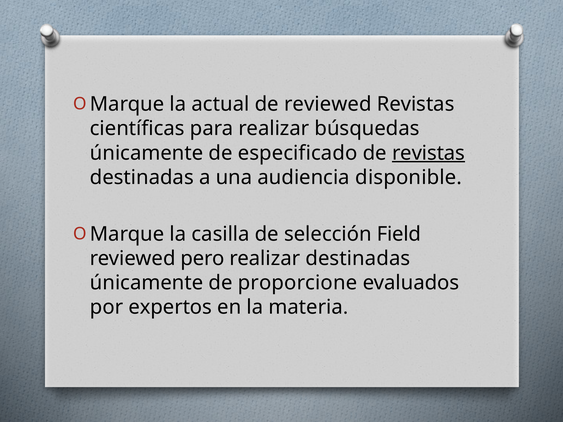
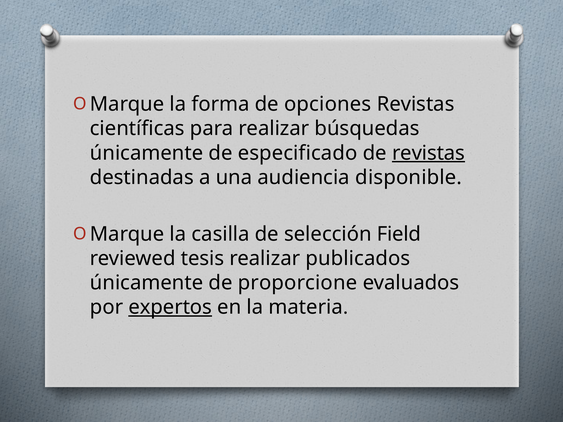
actual: actual -> forma (221, 104)
de reviewed: reviewed -> opciones (328, 104)
pero: pero -> tesis (202, 259)
realizar destinadas: destinadas -> publicados (358, 259)
expertos underline: none -> present (170, 307)
